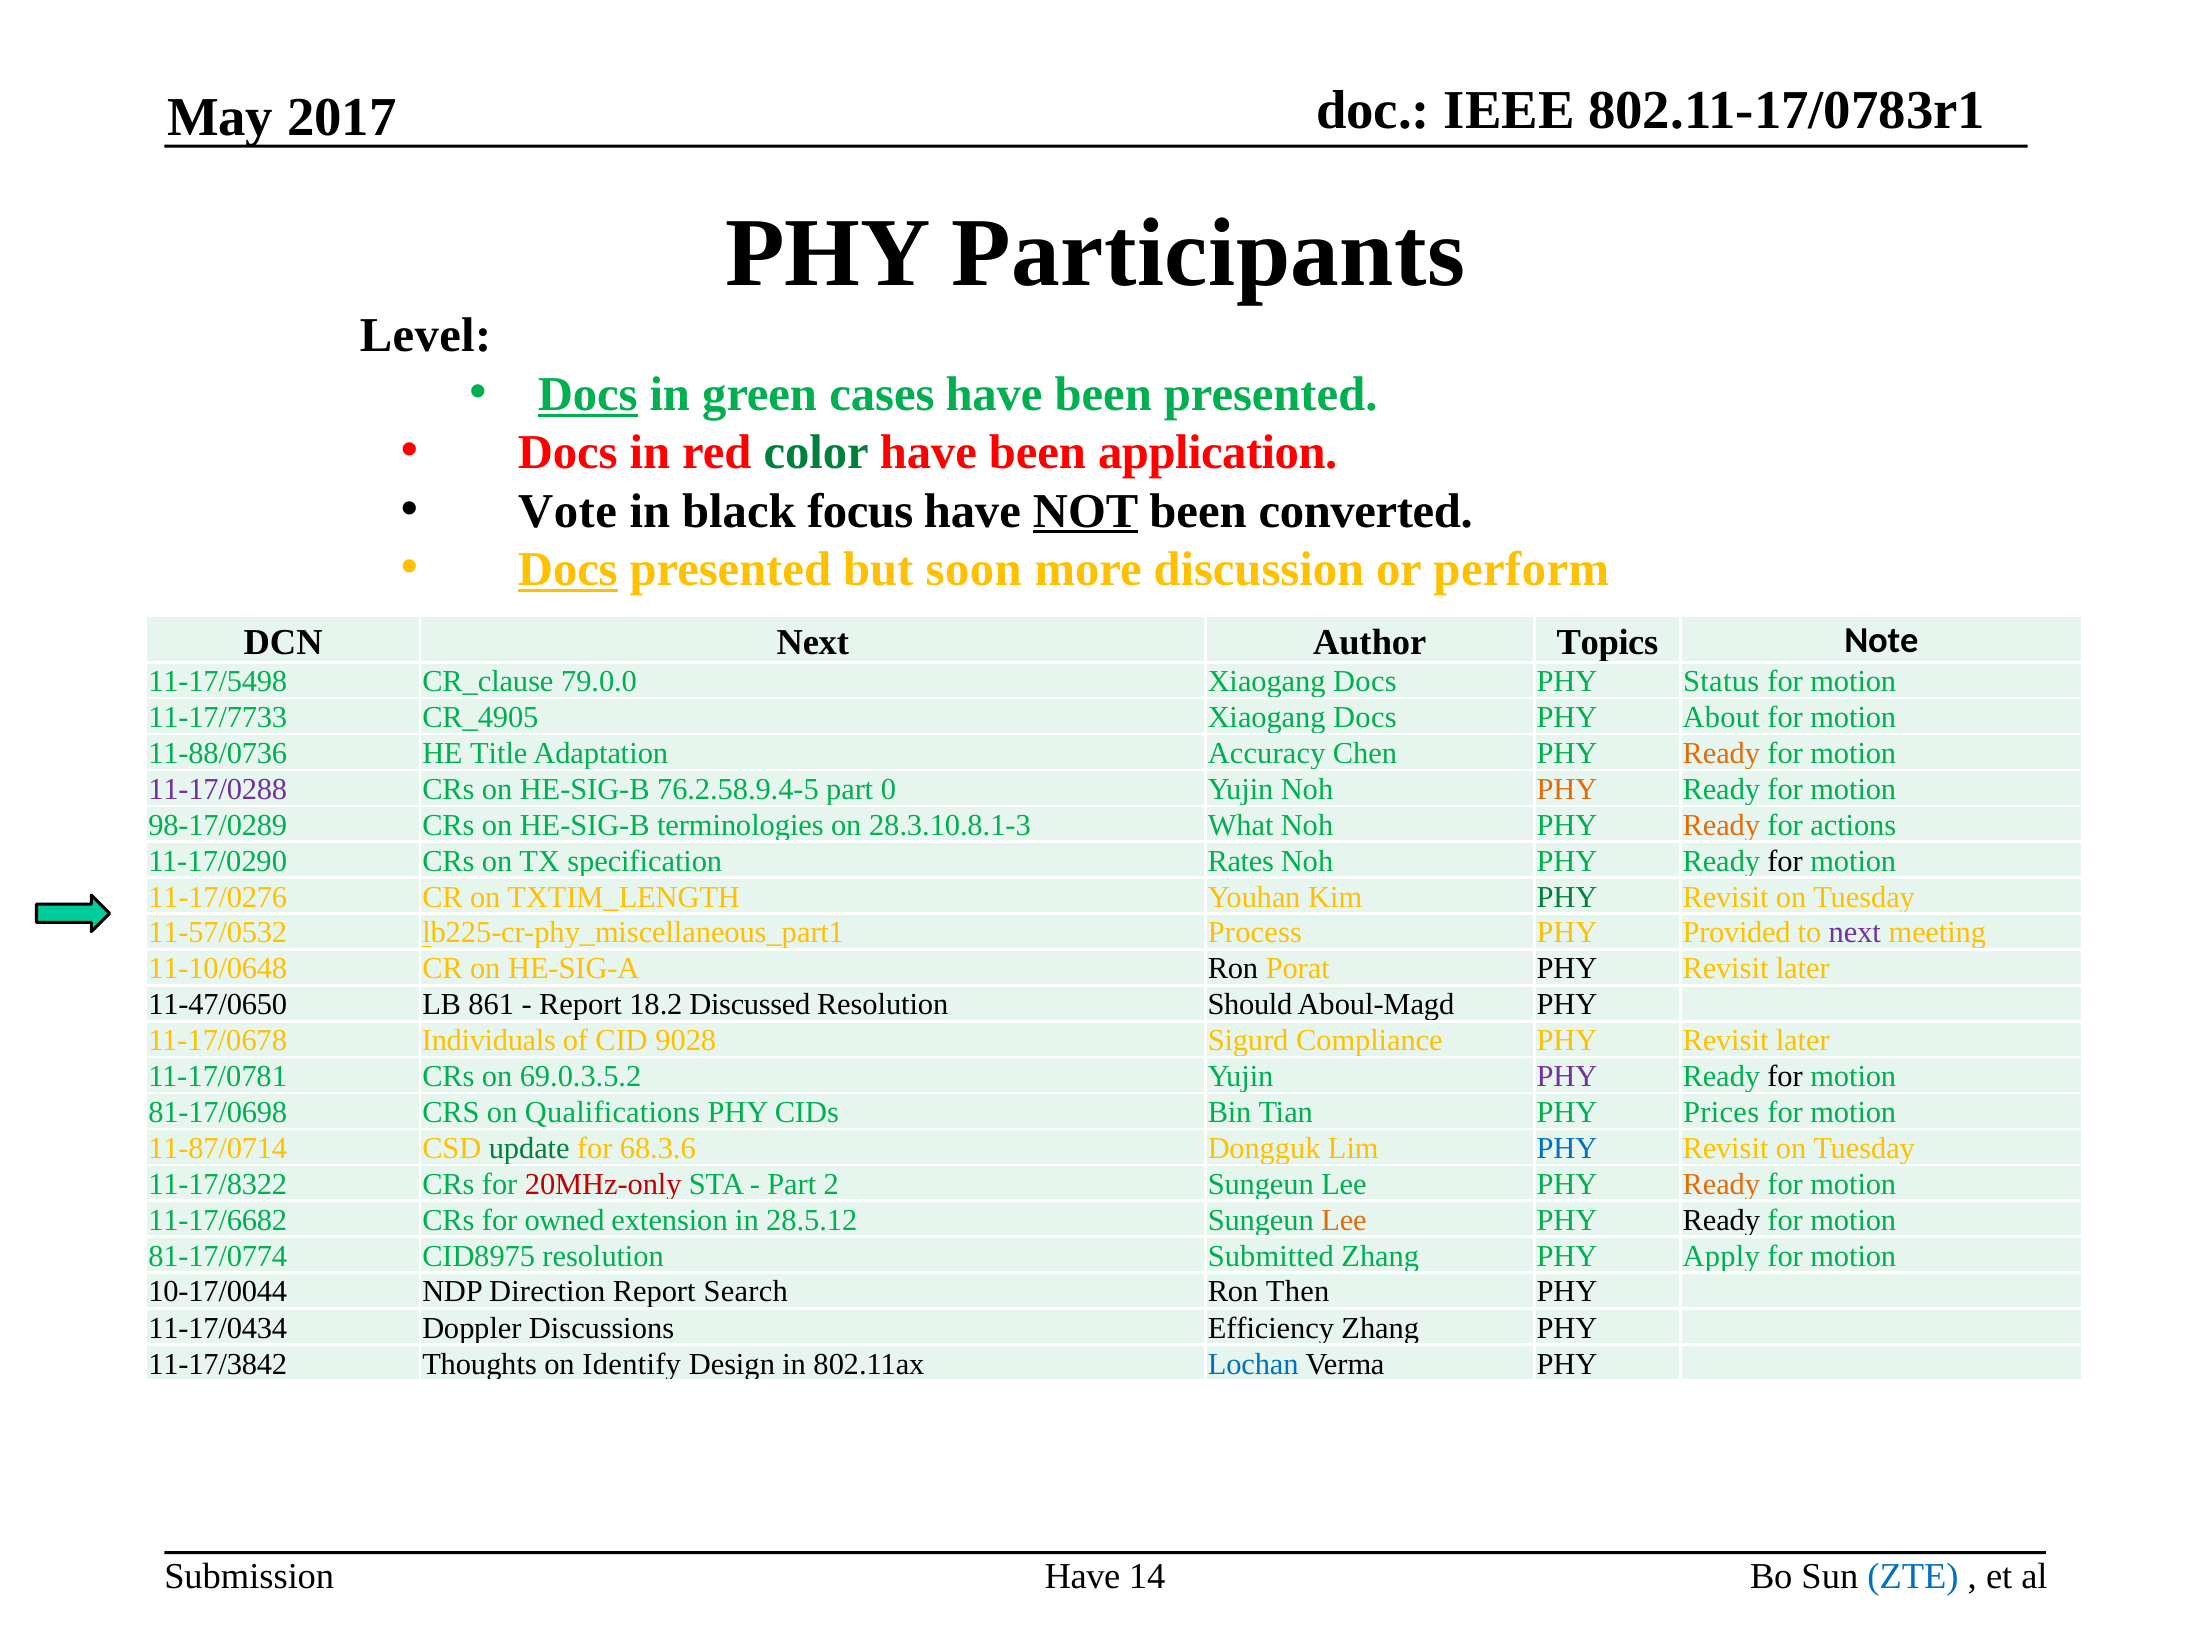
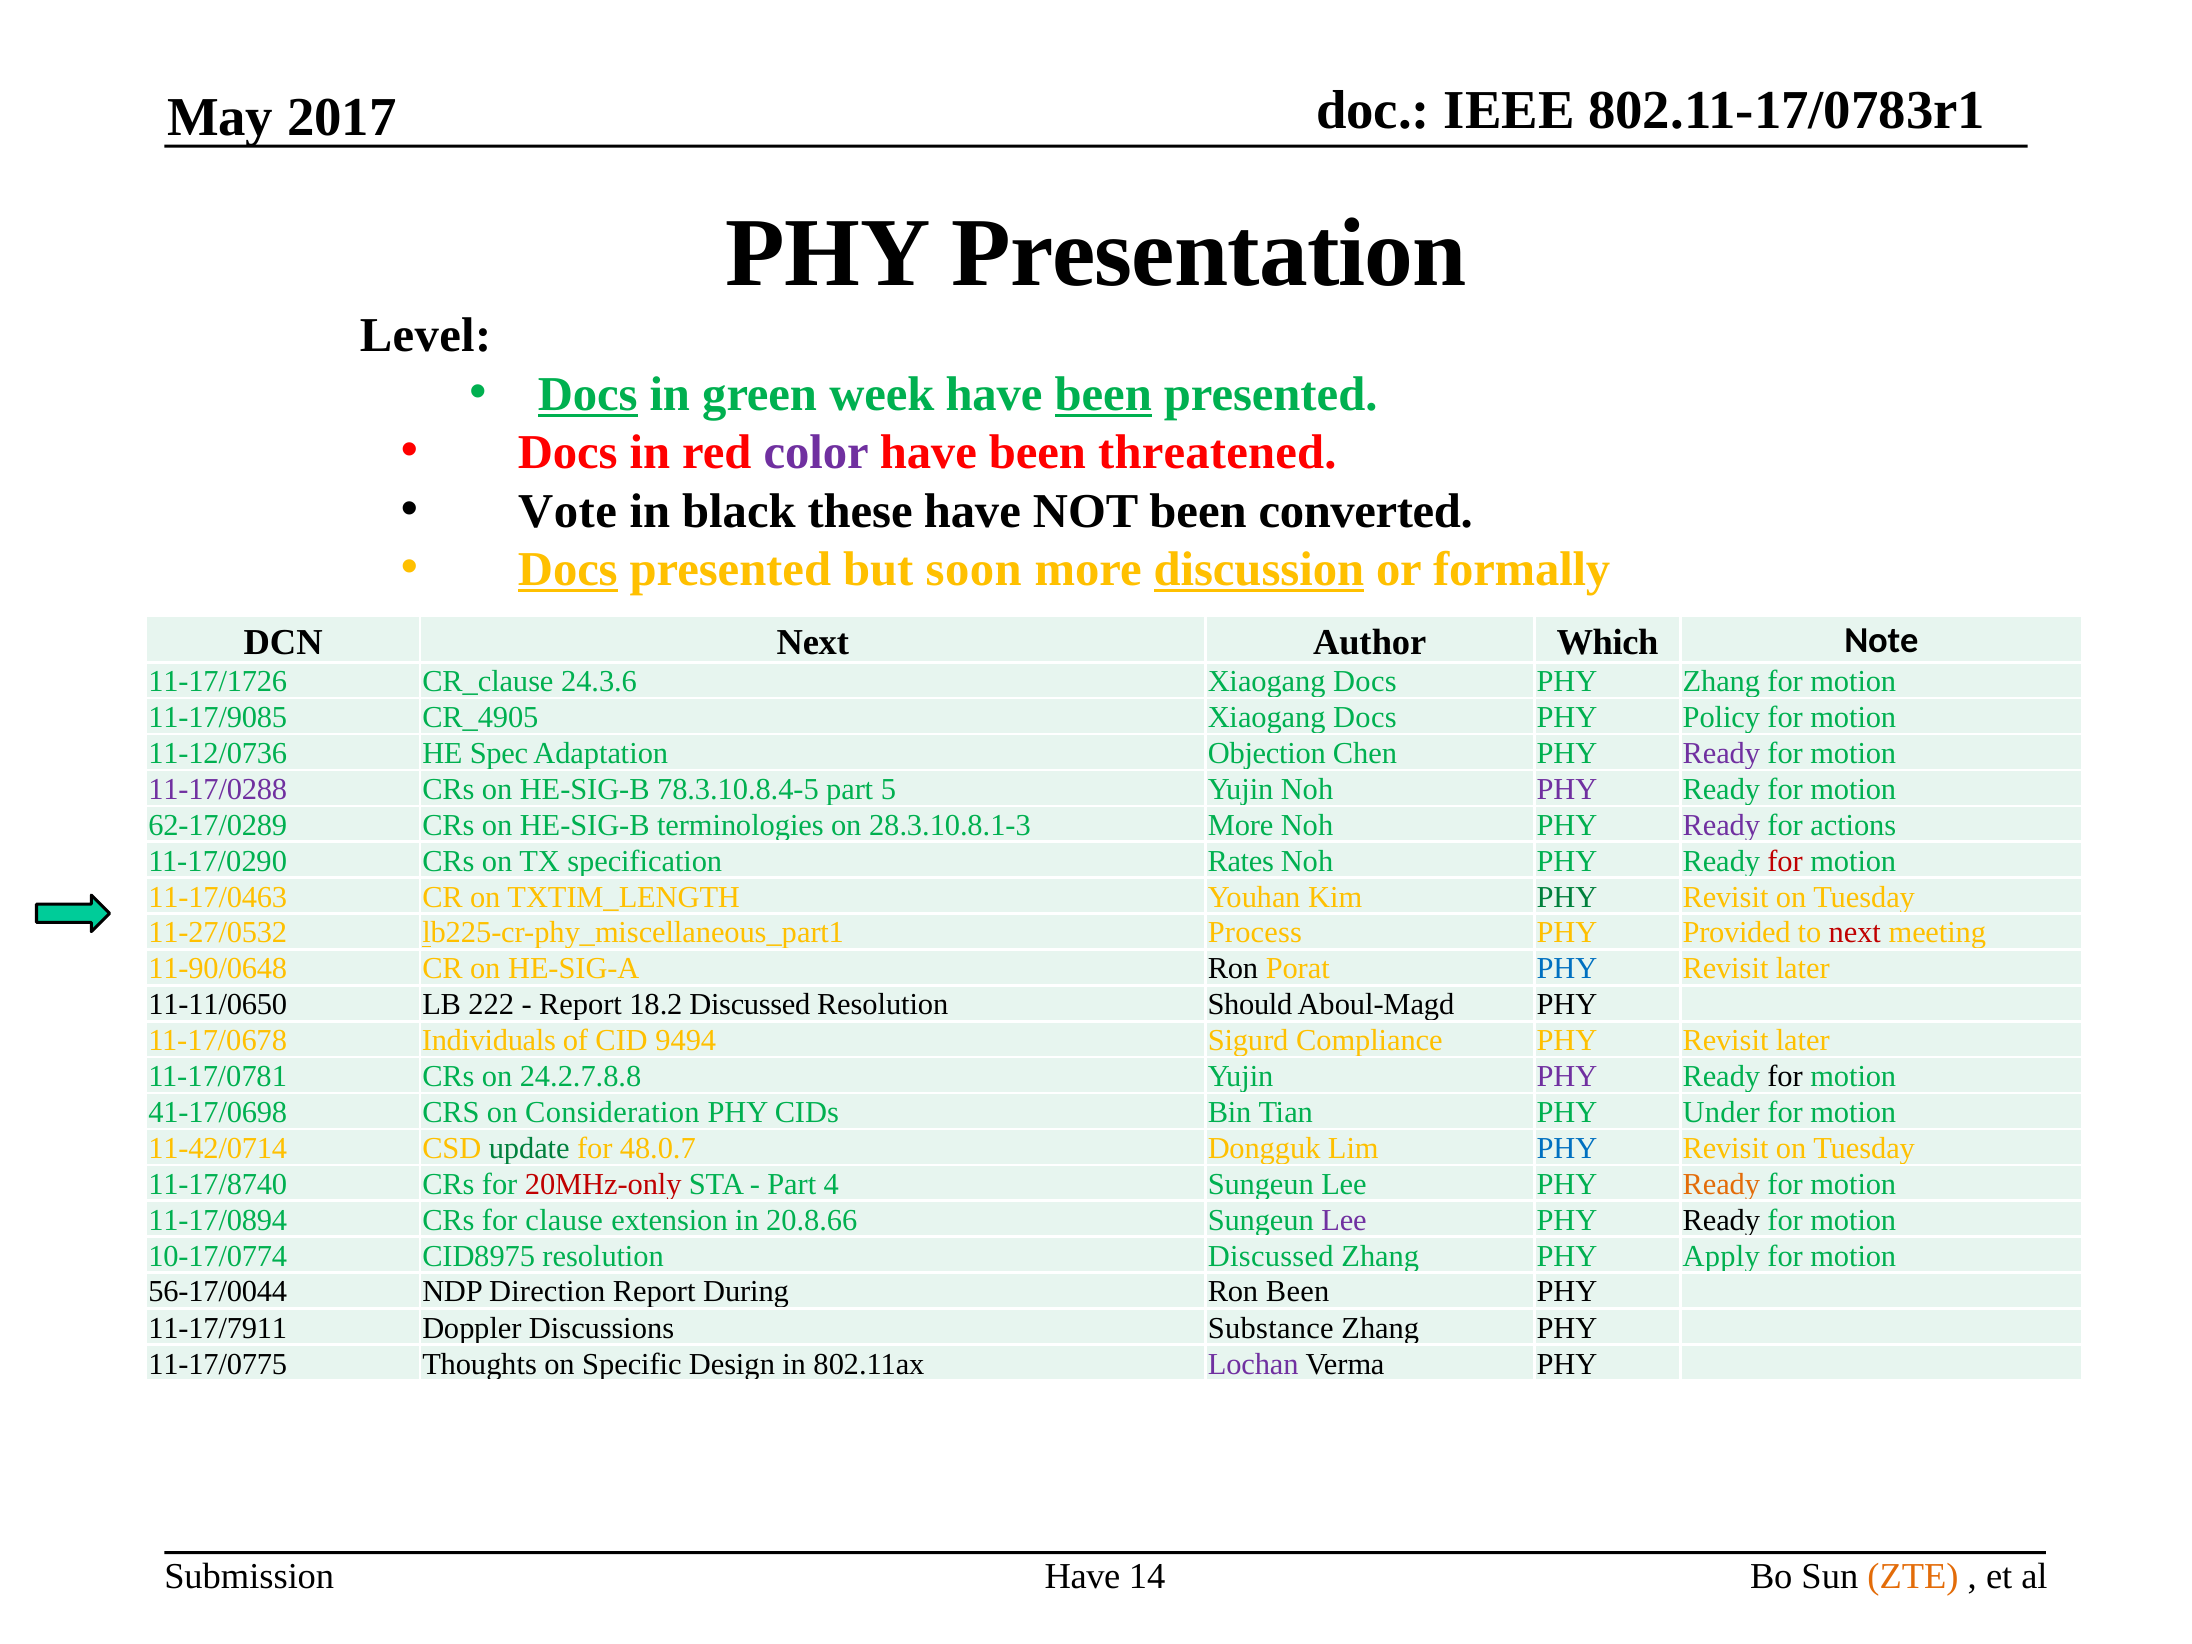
Participants: Participants -> Presentation (1209, 253)
cases: cases -> week (882, 394)
been underline: none -> present (1103, 394)
color colour: green -> purple (816, 453)
application: application -> threatened (1217, 453)
focus: focus -> these (860, 511)
NOT underline: present -> none (1086, 511)
discussion underline: none -> present (1259, 569)
perform: perform -> formally (1522, 569)
Topics: Topics -> Which (1607, 642)
11-17/5498: 11-17/5498 -> 11-17/1726 (218, 682)
79.0.0: 79.0.0 -> 24.3.6 (599, 682)
PHY Status: Status -> Zhang (1721, 682)
11-17/7733: 11-17/7733 -> 11-17/9085 (218, 717)
About: About -> Policy (1721, 717)
11-88/0736: 11-88/0736 -> 11-12/0736 (218, 753)
Title: Title -> Spec (499, 753)
Accuracy: Accuracy -> Objection (1267, 753)
Ready colour: orange -> purple (1721, 753)
76.2.58.9.4-5: 76.2.58.9.4-5 -> 78.3.10.8.4-5 (738, 789)
0: 0 -> 5 (888, 789)
PHY colour: orange -> purple (1567, 789)
98-17/0289: 98-17/0289 -> 62-17/0289 (218, 825)
28.3.10.8.1-3 What: What -> More (1241, 825)
Ready colour: orange -> purple (1721, 825)
for colour: black -> red (1785, 861)
11-17/0276: 11-17/0276 -> 11-17/0463 (218, 897)
11-57/0532: 11-57/0532 -> 11-27/0532 (218, 933)
next colour: purple -> red (1855, 933)
11-10/0648: 11-10/0648 -> 11-90/0648 (218, 969)
PHY colour: black -> blue (1567, 969)
11-47/0650: 11-47/0650 -> 11-11/0650 (218, 1005)
861: 861 -> 222 (491, 1005)
9028: 9028 -> 9494 (686, 1041)
69.0.3.5.2: 69.0.3.5.2 -> 24.2.7.8.8 (581, 1076)
81-17/0698: 81-17/0698 -> 41-17/0698 (218, 1112)
Qualifications: Qualifications -> Consideration (612, 1112)
Prices: Prices -> Under (1721, 1112)
11-87/0714: 11-87/0714 -> 11-42/0714 (218, 1148)
68.3.6: 68.3.6 -> 48.0.7 (658, 1148)
11-17/8322: 11-17/8322 -> 11-17/8740 (218, 1184)
2: 2 -> 4 (831, 1184)
11-17/6682: 11-17/6682 -> 11-17/0894 (218, 1220)
owned: owned -> clause (564, 1220)
28.5.12: 28.5.12 -> 20.8.66 (812, 1220)
Lee colour: orange -> purple (1344, 1220)
81-17/0774: 81-17/0774 -> 10-17/0774 (218, 1256)
resolution Submitted: Submitted -> Discussed (1271, 1256)
10-17/0044: 10-17/0044 -> 56-17/0044 (218, 1292)
Search: Search -> During (746, 1292)
Ron Then: Then -> Been (1298, 1292)
11-17/0434: 11-17/0434 -> 11-17/7911 (218, 1328)
Efficiency: Efficiency -> Substance (1271, 1328)
11-17/3842: 11-17/3842 -> 11-17/0775 (218, 1364)
Identify: Identify -> Specific (632, 1364)
Lochan colour: blue -> purple (1253, 1364)
ZTE colour: blue -> orange (1913, 1577)
